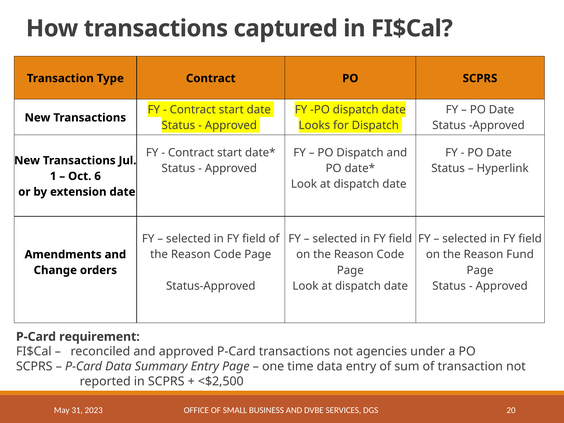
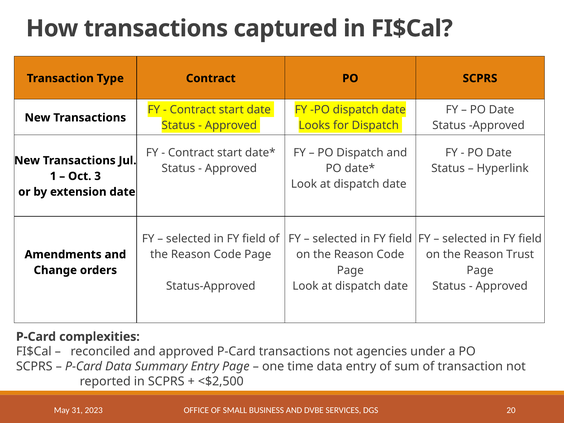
6: 6 -> 3 (98, 176)
Fund: Fund -> Trust (520, 255)
requirement: requirement -> complexities (99, 337)
